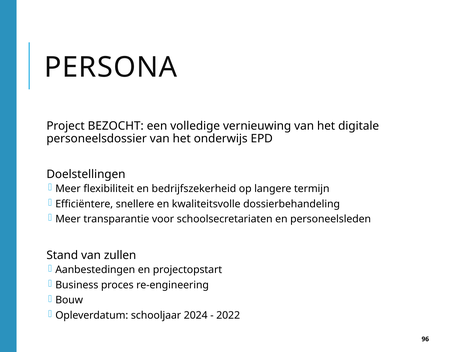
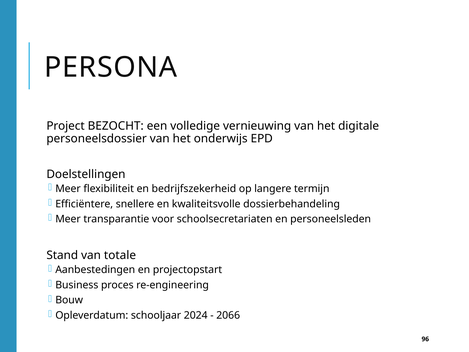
zullen: zullen -> totale (120, 255)
2022: 2022 -> 2066 (228, 315)
